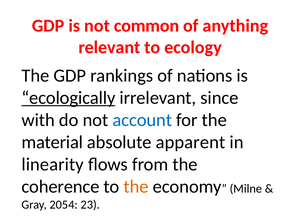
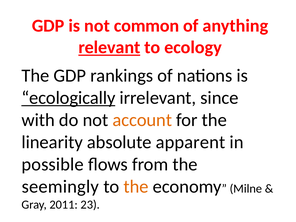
relevant underline: none -> present (109, 47)
account colour: blue -> orange (142, 120)
material: material -> linearity (52, 142)
linearity: linearity -> possible (53, 164)
coherence: coherence -> seemingly (60, 187)
2054: 2054 -> 2011 (64, 205)
